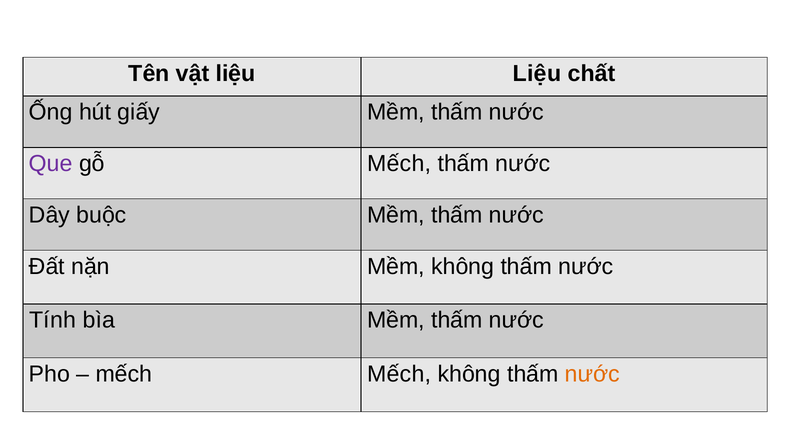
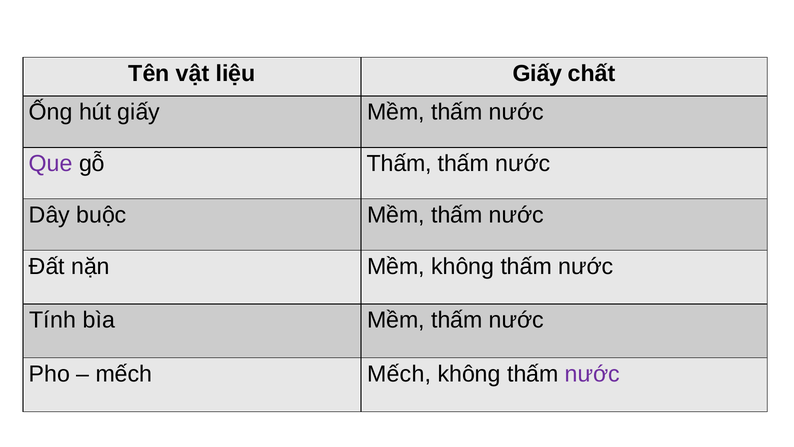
liệu Liệu: Liệu -> Giấy (537, 73)
gỗ Mếch: Mếch -> Thấm (399, 164)
nước colour: orange -> purple (592, 374)
